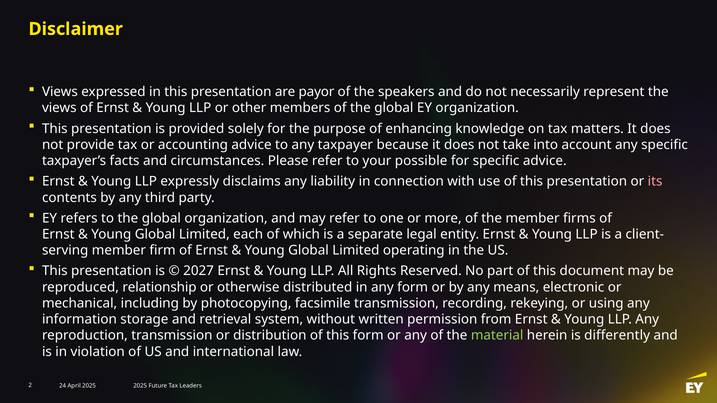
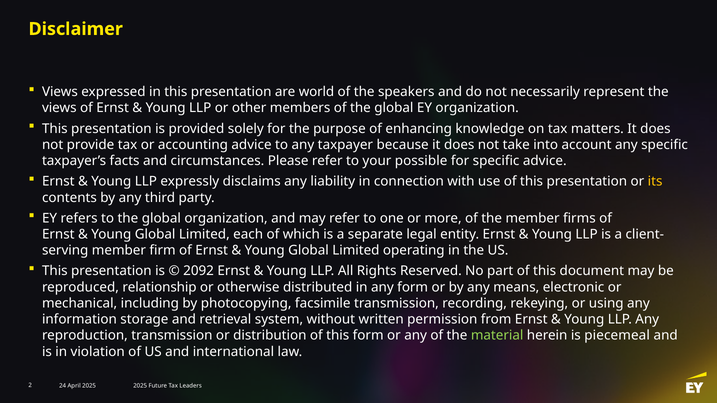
payor: payor -> world (316, 92)
its colour: pink -> yellow (655, 182)
2027: 2027 -> 2092 (199, 271)
differently: differently -> piecemeal (617, 336)
